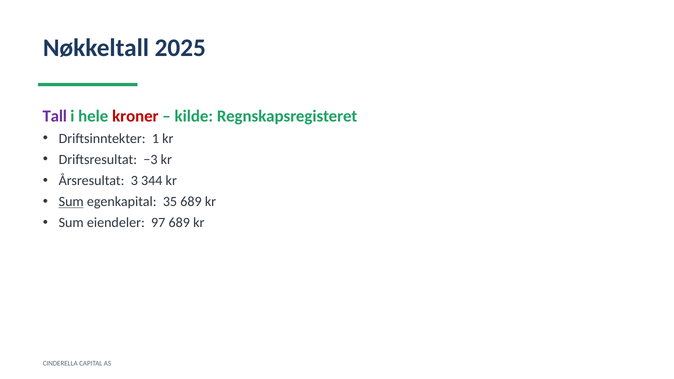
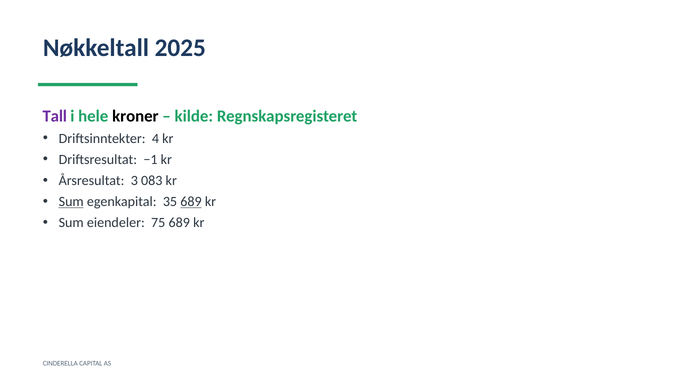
kroner colour: red -> black (135, 116)
1: 1 -> 4 (155, 139)
−3: −3 -> −1 (150, 160)
344: 344 -> 083 (152, 181)
689 underline: none -> present (191, 202)
97: 97 -> 75 (158, 223)
